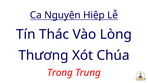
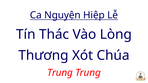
Trong: Trong -> Trung (60, 73)
